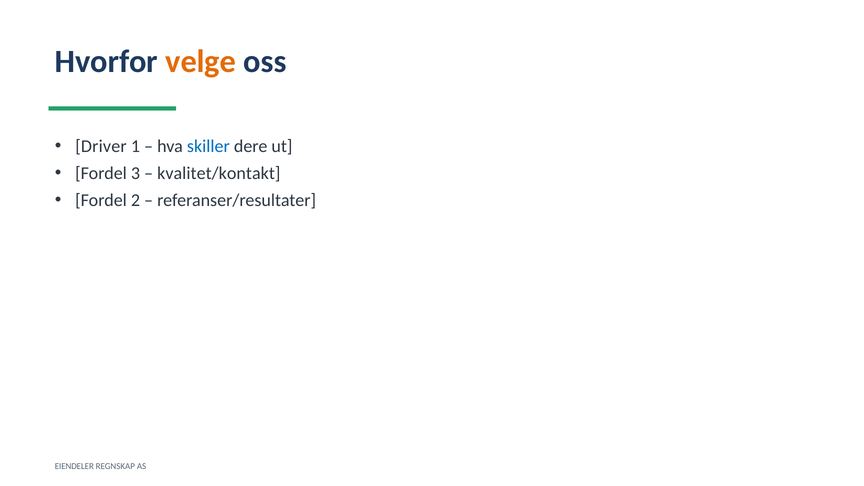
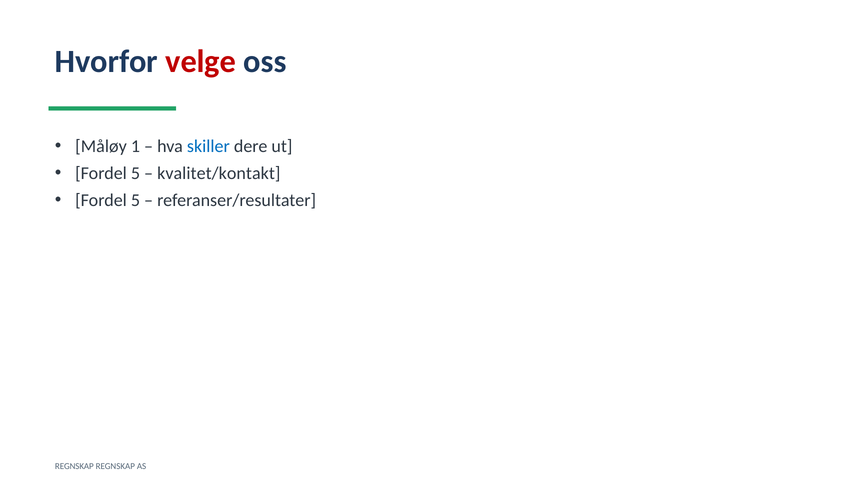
velge colour: orange -> red (201, 62)
Driver: Driver -> Måløy (101, 146)
3: 3 -> 5 (135, 173)
2: 2 -> 5 (135, 200)
EIENDELER: EIENDELER -> REGNSKAP (74, 466)
